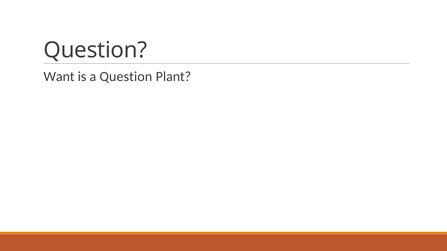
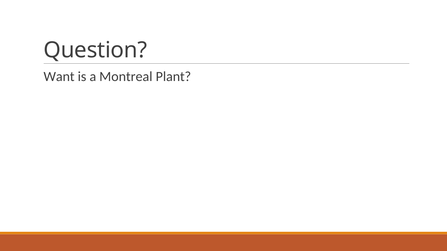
a Question: Question -> Montreal (126, 77)
